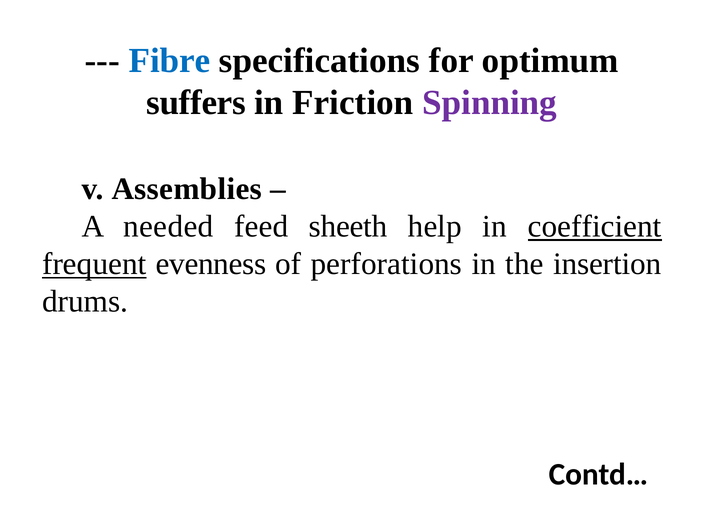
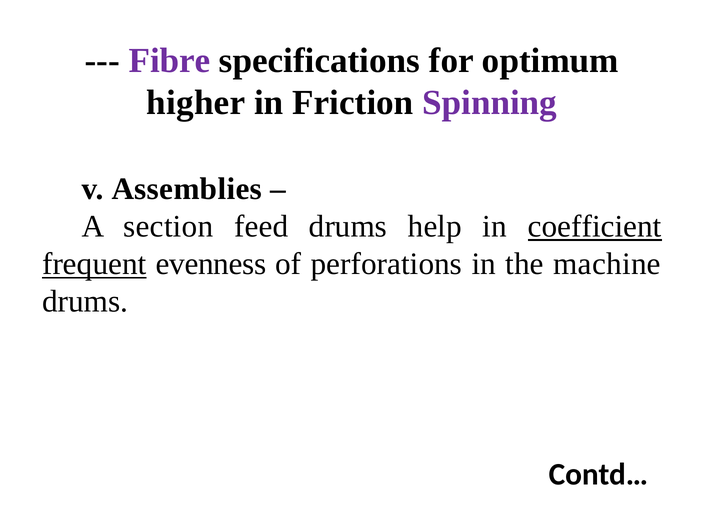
Fibre colour: blue -> purple (169, 61)
suffers: suffers -> higher (196, 103)
needed: needed -> section (168, 226)
feed sheeth: sheeth -> drums (348, 226)
insertion: insertion -> machine (607, 264)
